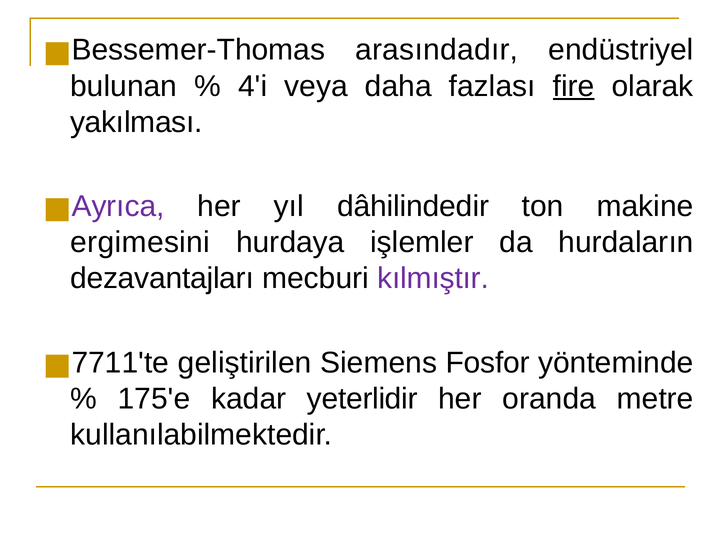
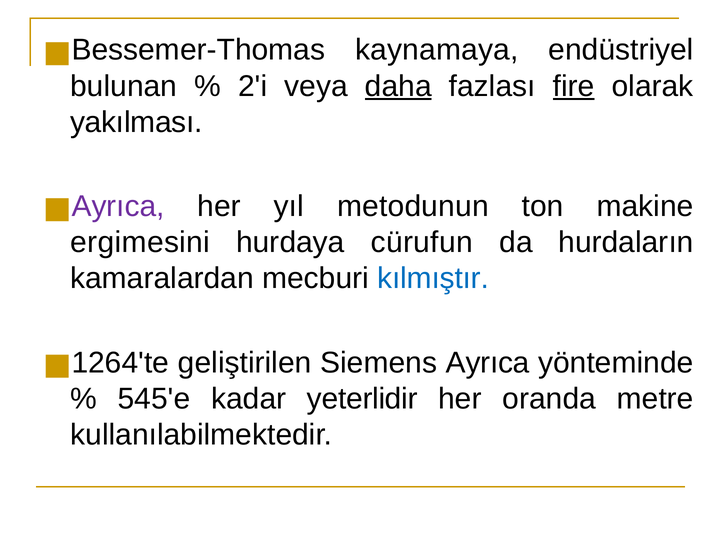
arasındadır: arasındadır -> kaynamaya (437, 50)
4'i: 4'i -> 2'i (253, 86)
daha underline: none -> present (398, 86)
dâhilindedir: dâhilindedir -> metodunun (413, 206)
işlemler: işlemler -> cürufun (422, 242)
dezavantajları: dezavantajları -> kamaralardan (162, 278)
kılmıştır colour: purple -> blue (433, 278)
7711'te: 7711'te -> 1264'te (120, 362)
Siemens Fosfor: Fosfor -> Ayrıca (488, 362)
175'e: 175'e -> 545'e (154, 399)
